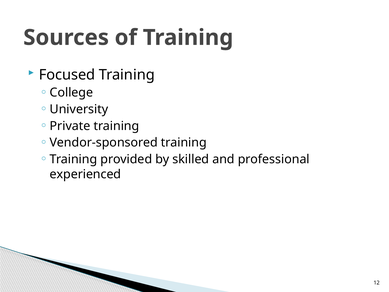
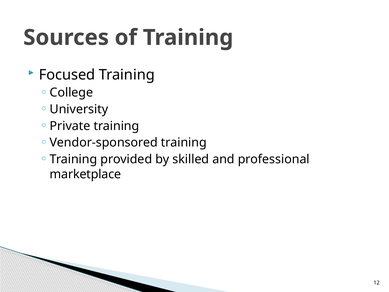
experienced: experienced -> marketplace (85, 174)
